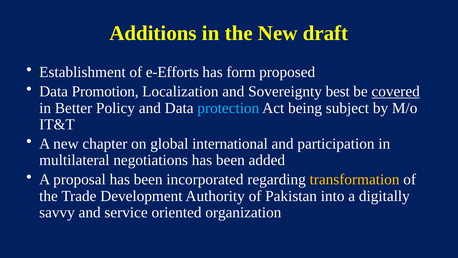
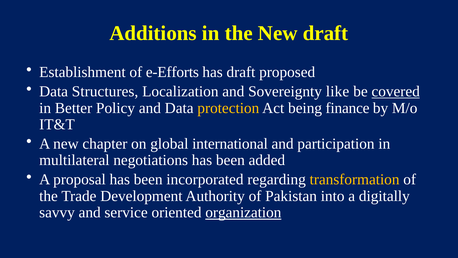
has form: form -> draft (241, 72)
Promotion: Promotion -> Structures (105, 91)
best: best -> like (338, 91)
protection colour: light blue -> yellow (228, 108)
subject: subject -> finance (348, 108)
organization underline: none -> present (243, 212)
